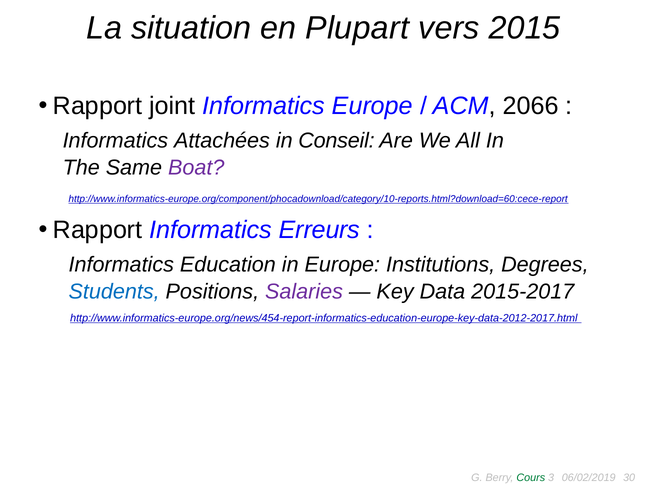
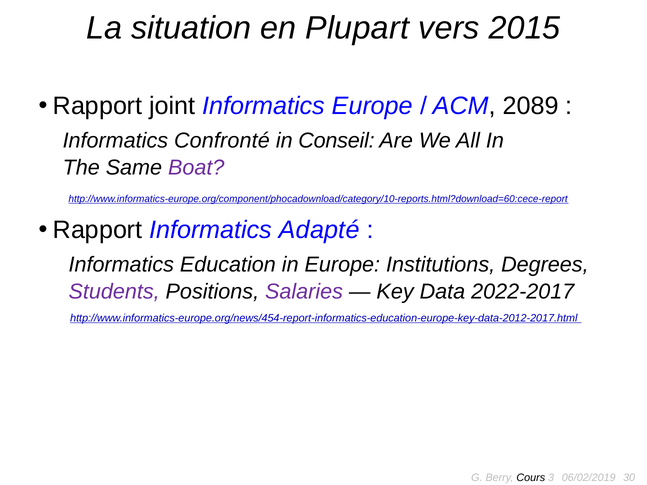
2066: 2066 -> 2089 (531, 106)
Attachées: Attachées -> Confronté (222, 141)
Erreurs: Erreurs -> Adapté (319, 230)
Students colour: blue -> purple (114, 292)
2015-2017: 2015-2017 -> 2022-2017 (523, 292)
Cours colour: green -> black (531, 478)
